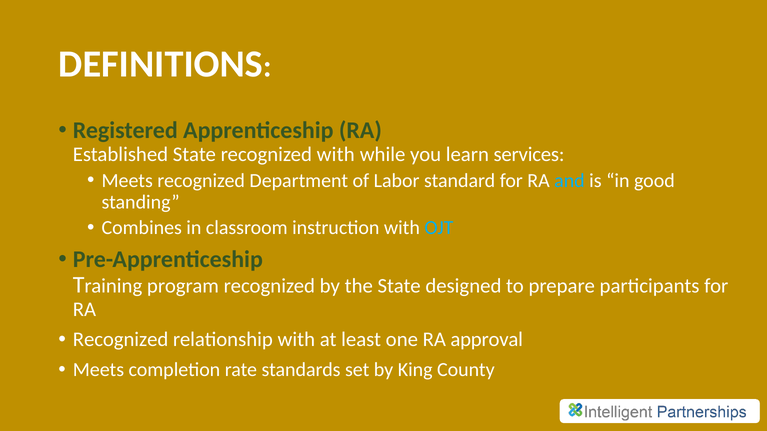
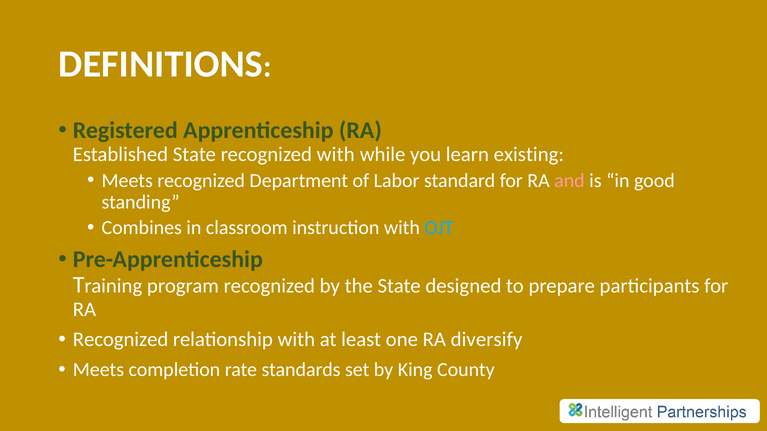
services: services -> existing (529, 155)
and colour: light blue -> pink (569, 181)
approval: approval -> diversify (487, 340)
